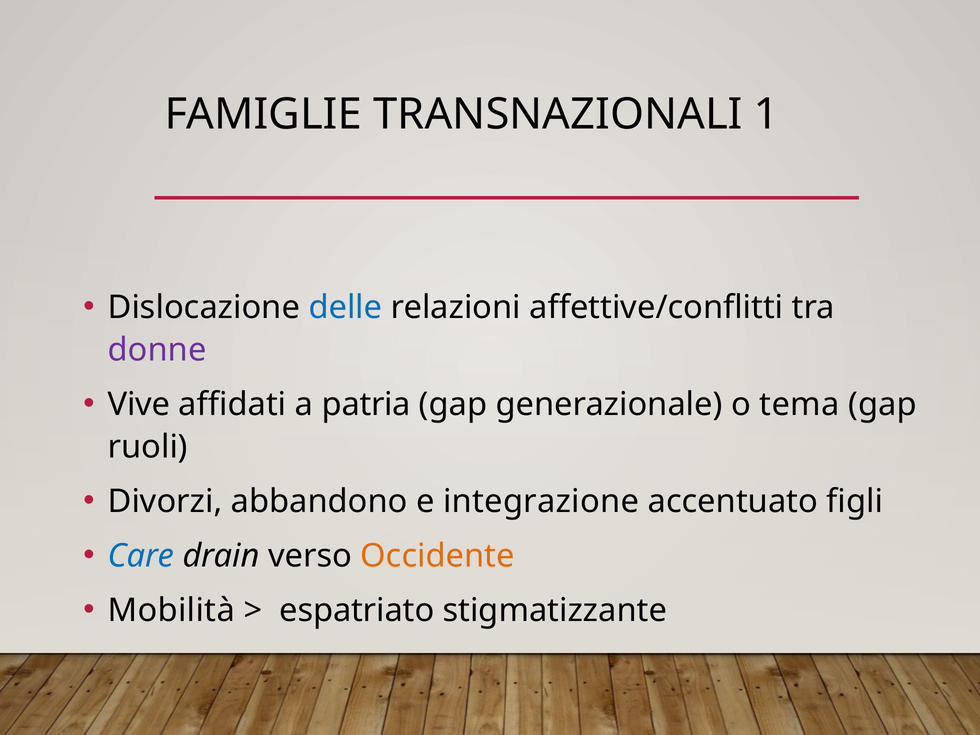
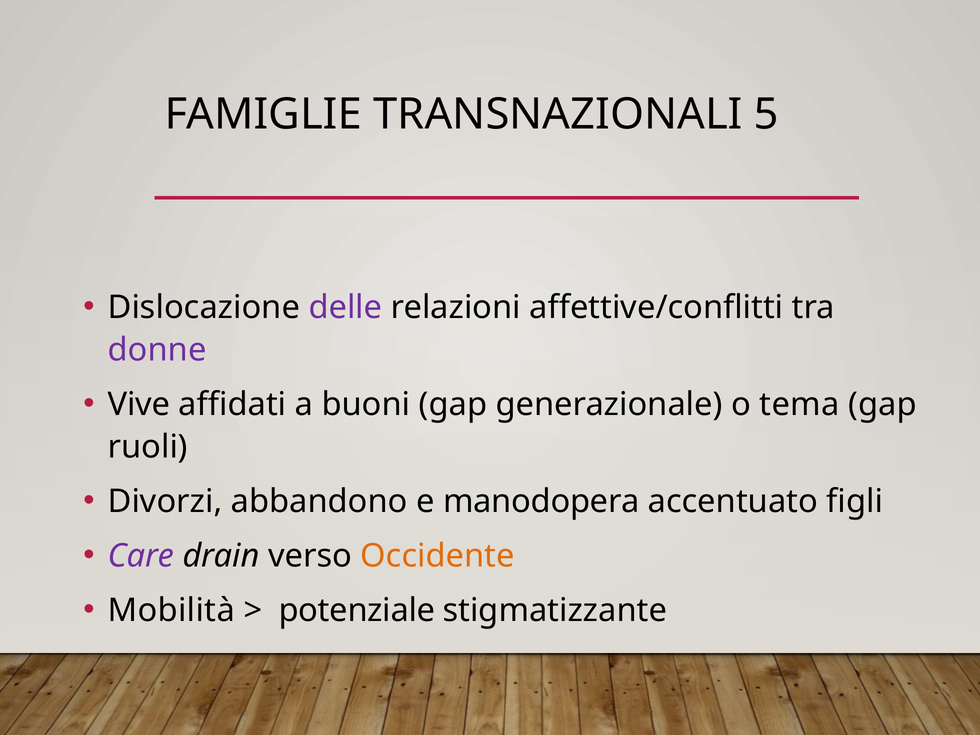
1: 1 -> 5 (766, 114)
delle colour: blue -> purple (345, 308)
patria: patria -> buoni (366, 404)
integrazione: integrazione -> manodopera (541, 501)
Care colour: blue -> purple (141, 556)
espatriato: espatriato -> potenziale (357, 610)
